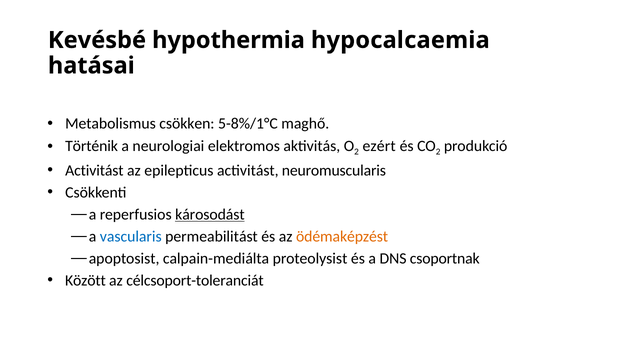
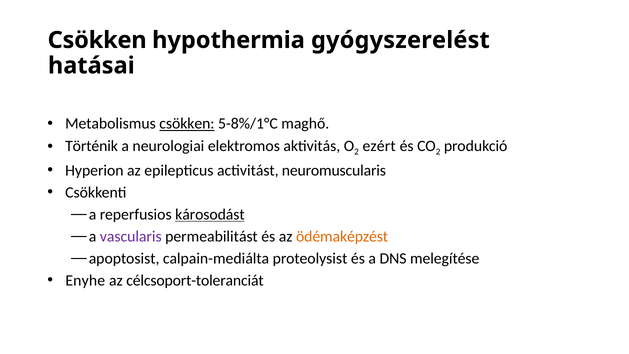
Kevésbé: Kevésbé -> Csökken (97, 40)
hypocalcaemia: hypocalcaemia -> gyógyszerelést (400, 40)
csökken underline: none -> present (187, 124)
Activitást: Activitást -> Hyperion (94, 170)
vascularis colour: blue -> purple (131, 236)
csoportnak: csoportnak -> melegítése (445, 258)
Között: Között -> Enyhe (85, 280)
